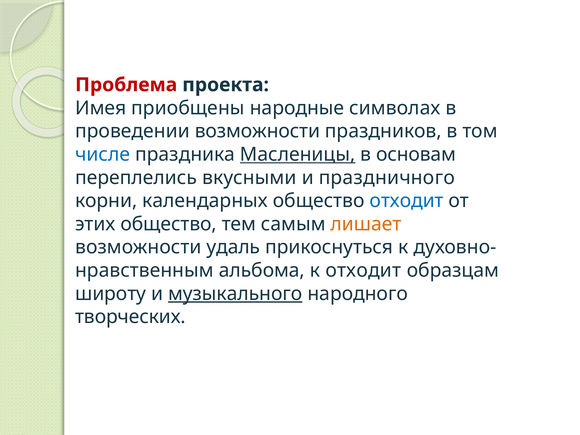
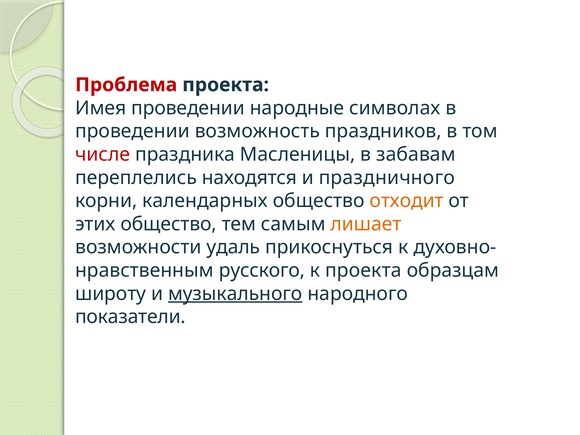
Имея приобщены: приобщены -> проведении (188, 108)
проведении возможности: возможности -> возможность (257, 131)
числе colour: blue -> red (103, 154)
Масленицы underline: present -> none (298, 154)
основам: основам -> забавам (416, 154)
вкусными: вкусными -> находятся (249, 178)
отходит colour: blue -> orange (407, 201)
альбома: альбома -> русского (262, 270)
к отходит: отходит -> проекта (363, 270)
творческих: творческих -> показатели (130, 317)
